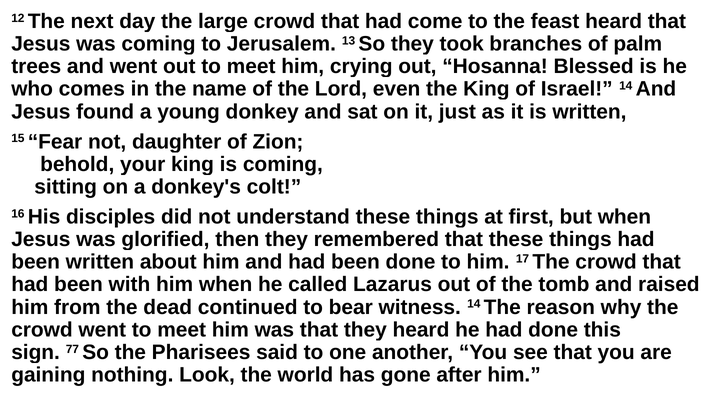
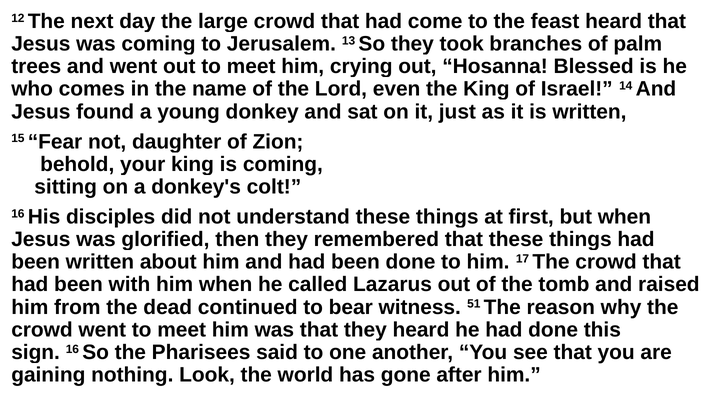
witness 14: 14 -> 51 (474, 304)
sign 77: 77 -> 16 (72, 349)
